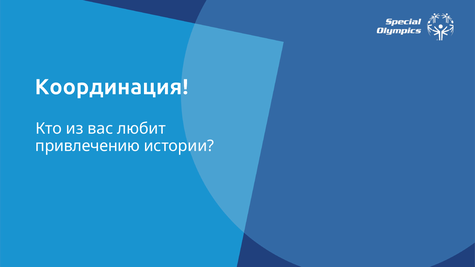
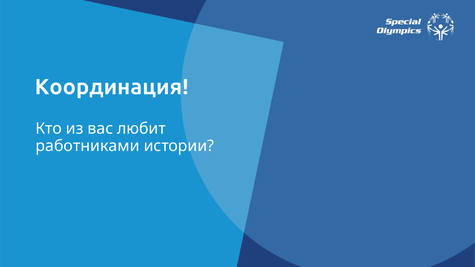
привлечению: привлечению -> работниками (87, 146)
